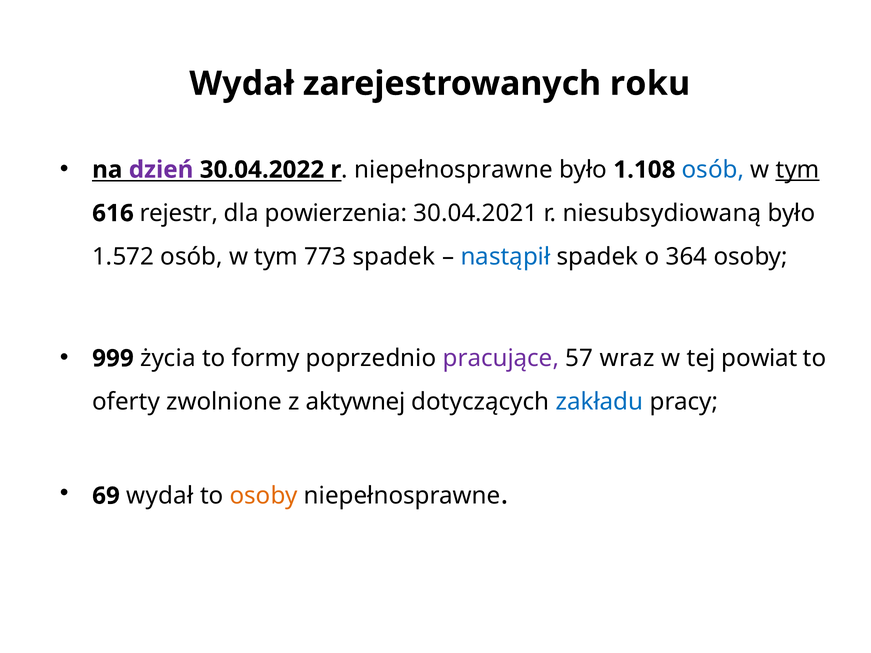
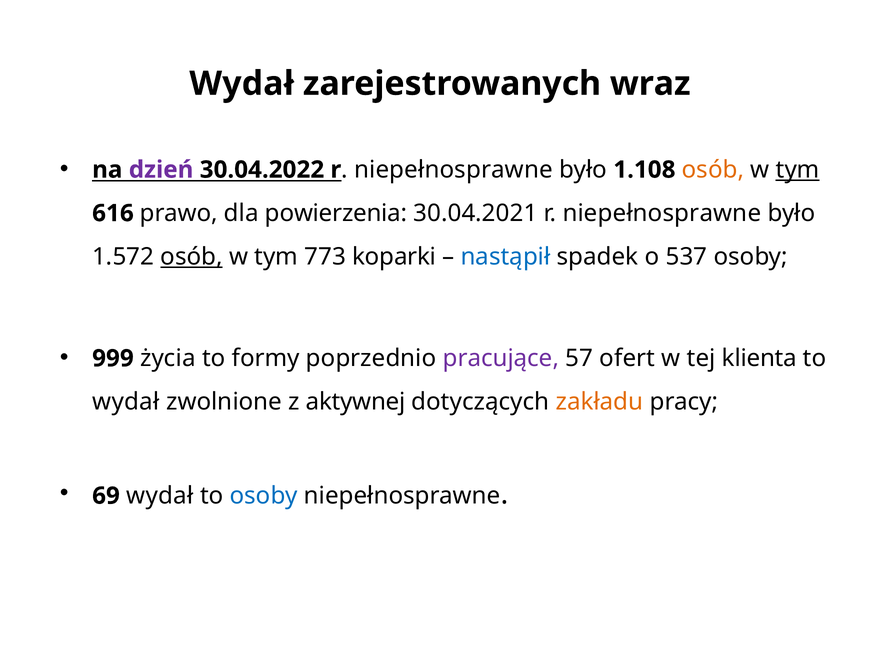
roku: roku -> wraz (650, 84)
osób colour: blue -> orange (713, 170)
rejestr: rejestr -> prawo (179, 213)
r niesubsydiowaną: niesubsydiowaną -> niepełnosprawne (662, 213)
osób underline: none -> present (192, 257)
773 spadek: spadek -> koparki (394, 257)
364: 364 -> 537 (686, 257)
wraz: wraz -> ofert (627, 359)
powiat: powiat -> klienta (759, 359)
oferty: oferty -> wydał (126, 402)
zakładu colour: blue -> orange (599, 402)
osoby colour: orange -> blue (264, 496)
